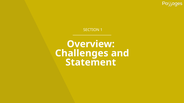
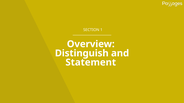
Challenges: Challenges -> Distinguish (82, 53)
